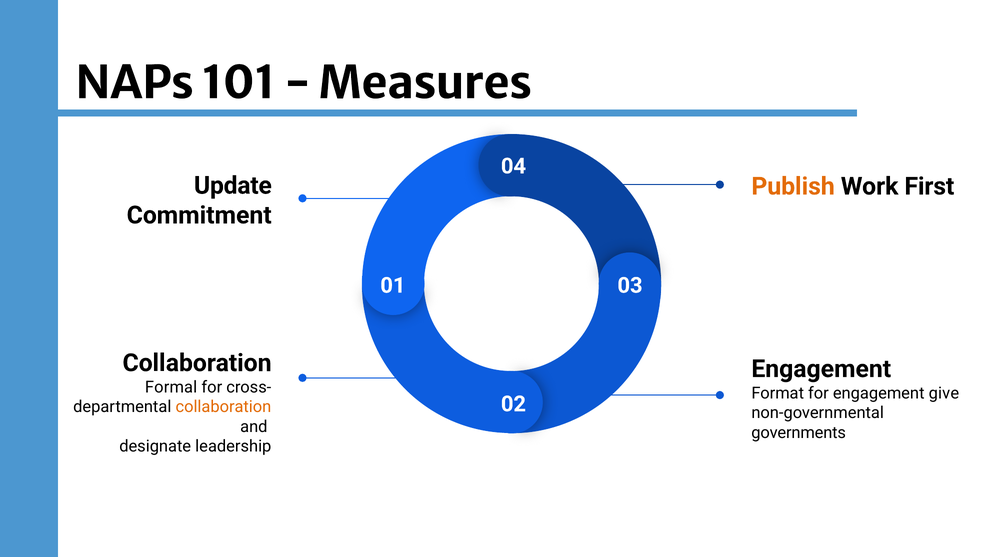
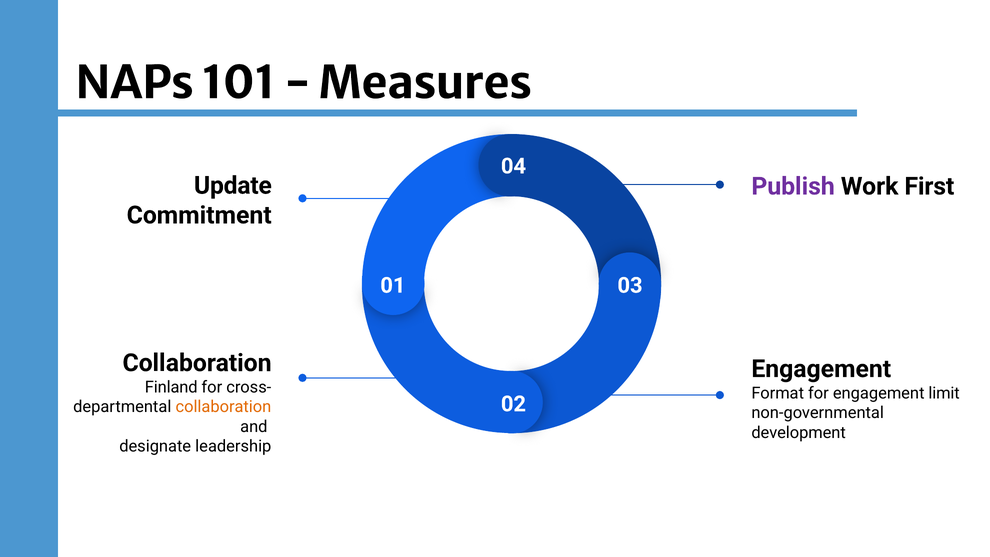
Publish colour: orange -> purple (793, 186)
Formal: Formal -> Finland (171, 387)
give: give -> limit (944, 393)
governments: governments -> development (799, 433)
